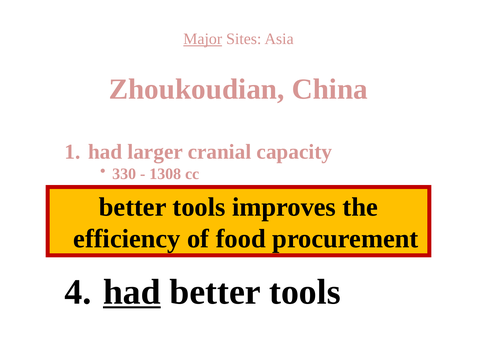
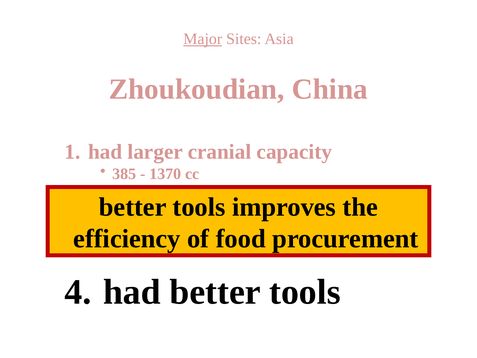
330: 330 -> 385 (124, 174)
1308: 1308 -> 1370 (165, 174)
had underline: present -> none (132, 292)
